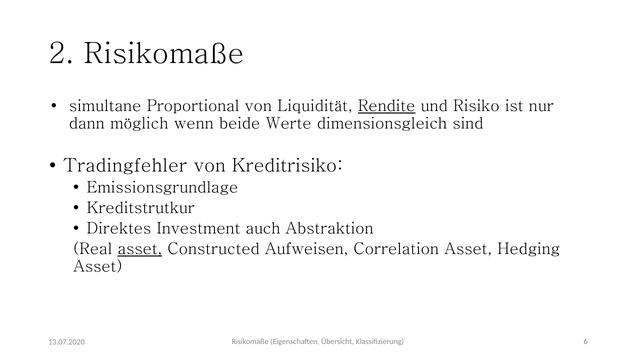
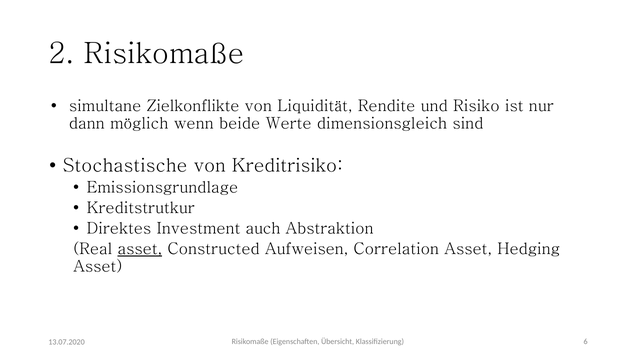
Proportional: Proportional -> Zielkonflikte (193, 106)
Rendite underline: present -> none (387, 106)
Tradingfehler: Tradingfehler -> Stochastische (125, 166)
